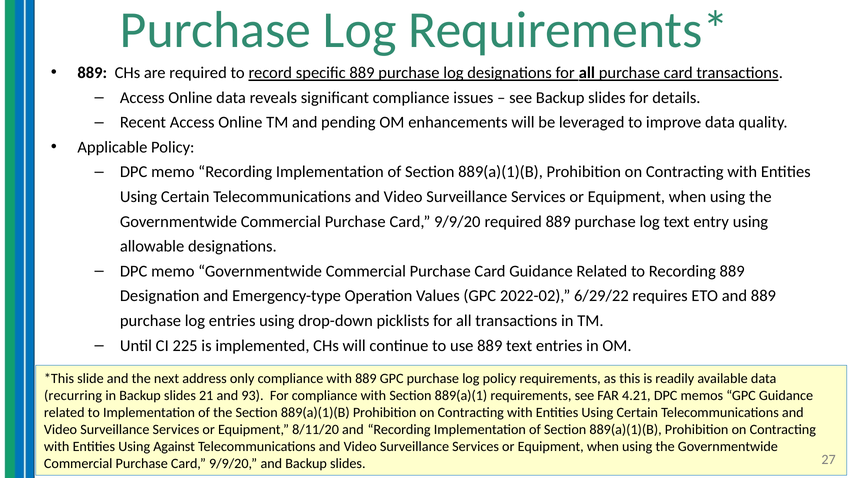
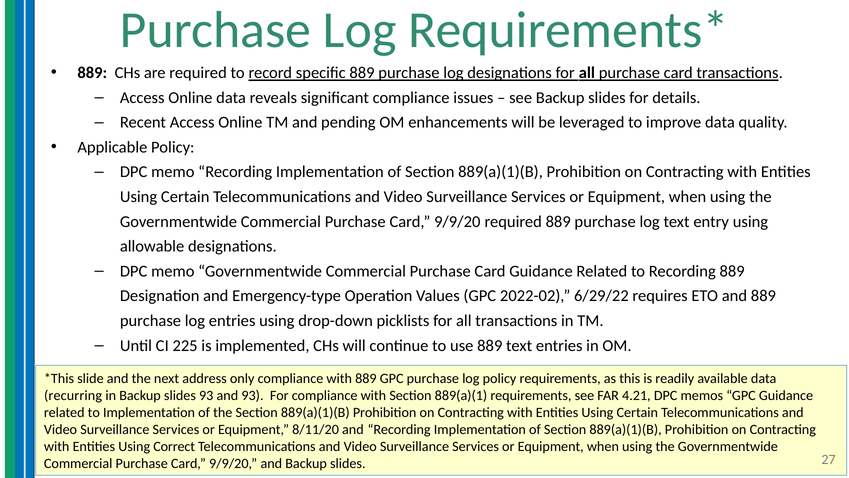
slides 21: 21 -> 93 (206, 395)
Against: Against -> Correct (174, 446)
